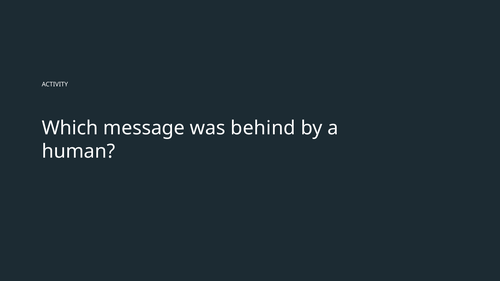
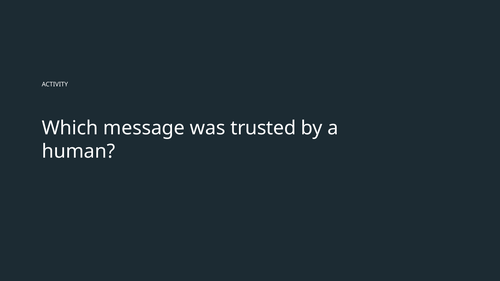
behind: behind -> trusted (263, 128)
